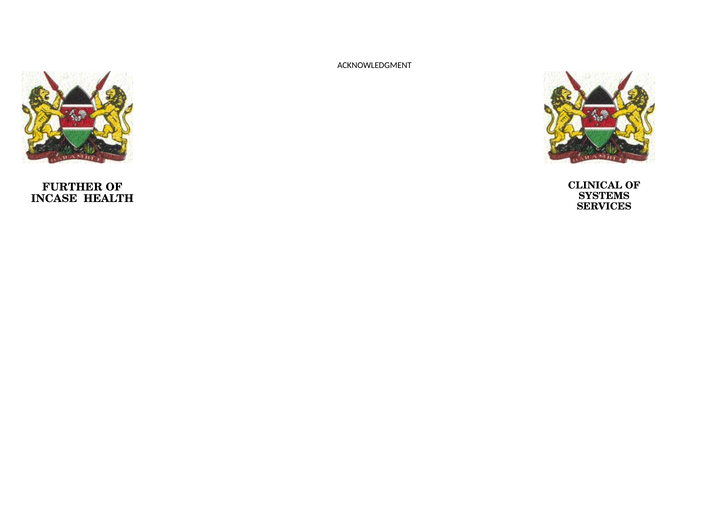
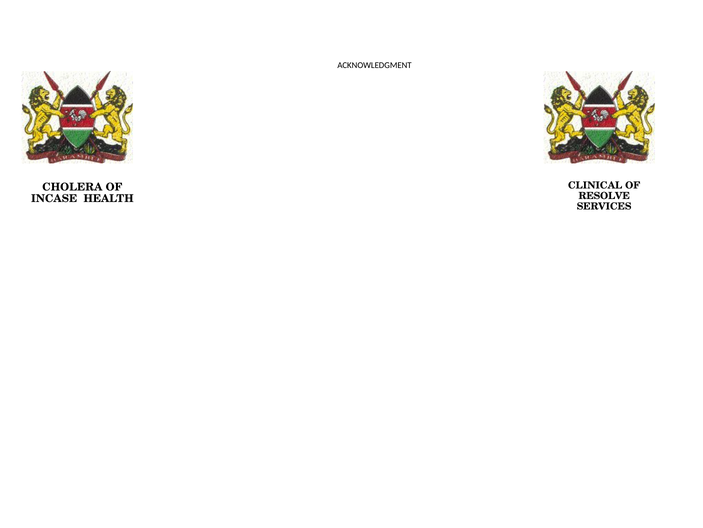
FURTHER: FURTHER -> CHOLERA (72, 187)
SYSTEMS: SYSTEMS -> RESOLVE (604, 196)
